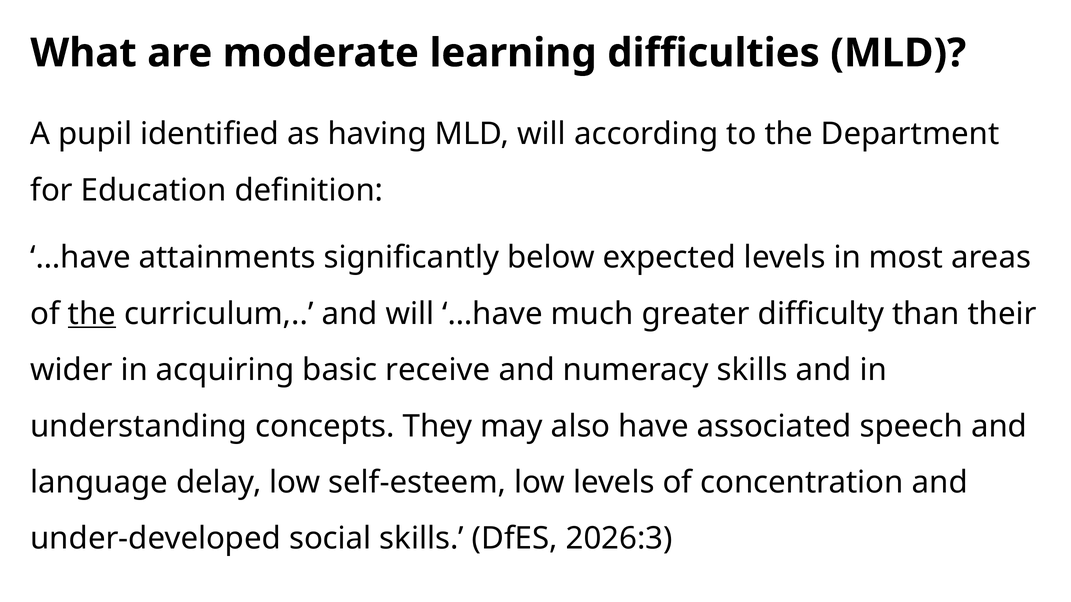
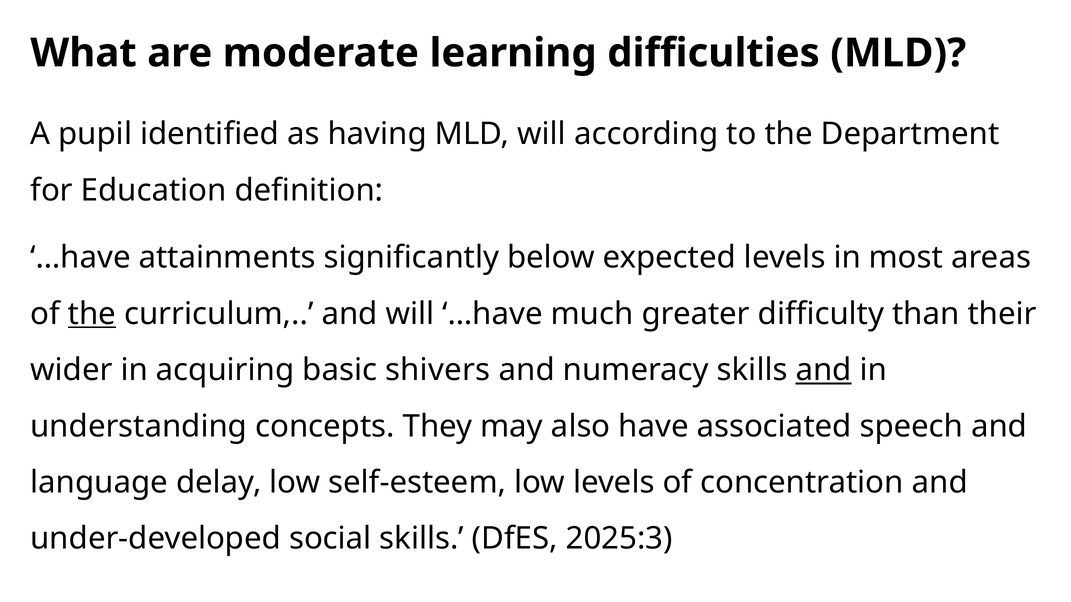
receive: receive -> shivers (438, 370)
and underline: none -> present (824, 370)
2026:3: 2026:3 -> 2025:3 (619, 539)
